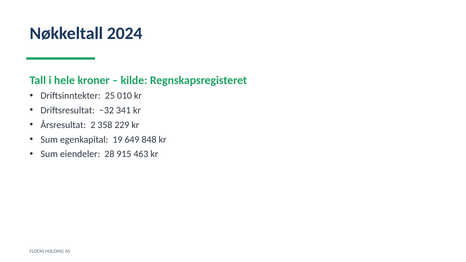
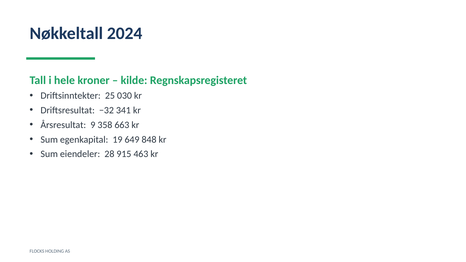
010: 010 -> 030 (124, 96)
2: 2 -> 9 (93, 125)
229: 229 -> 663 (122, 125)
